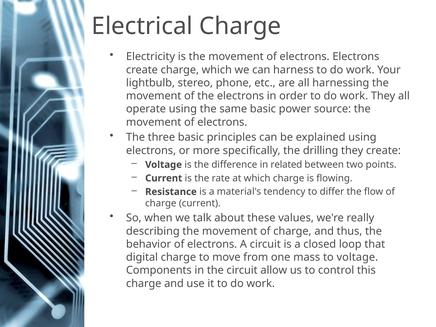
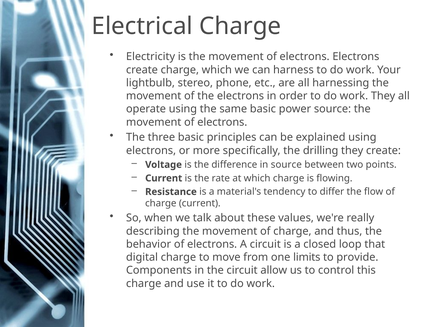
in related: related -> source (286, 165)
mass: mass -> limits (307, 257)
to voltage: voltage -> provide (357, 257)
